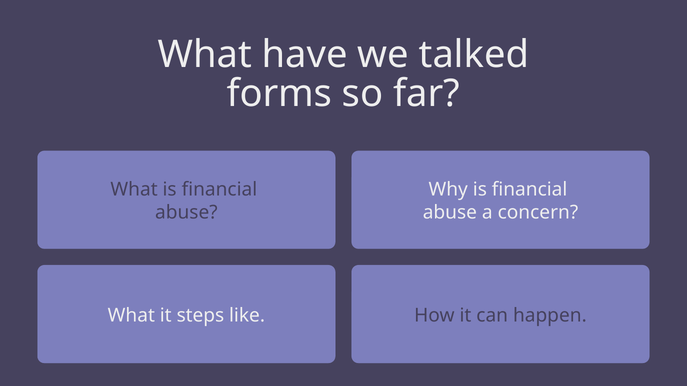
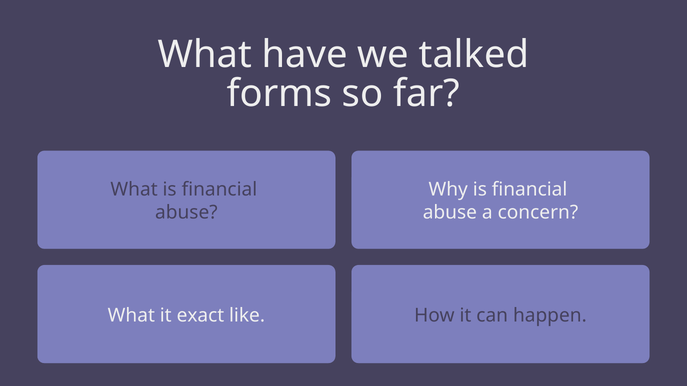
steps: steps -> exact (200, 316)
